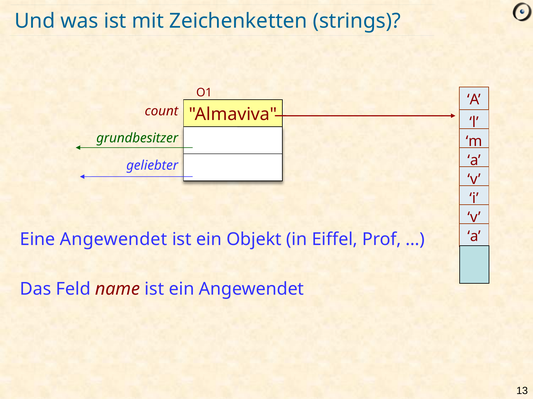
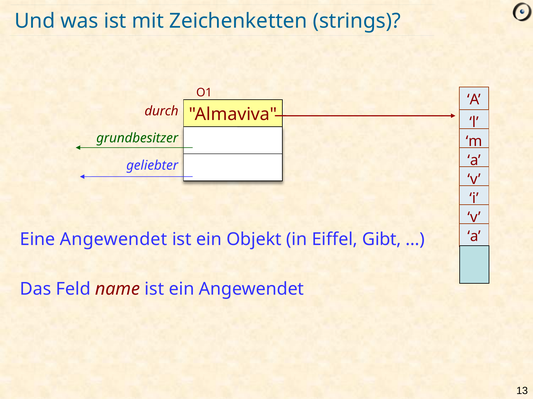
count: count -> durch (162, 111)
Prof: Prof -> Gibt (382, 240)
